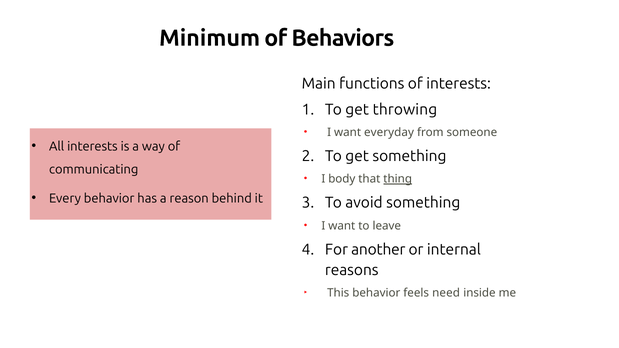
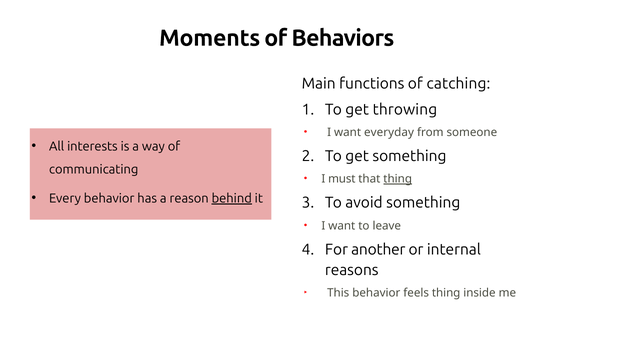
Minimum: Minimum -> Moments (210, 38)
of interests: interests -> catching (458, 84)
body: body -> must (342, 179)
behind underline: none -> present (232, 198)
feels need: need -> thing (446, 293)
